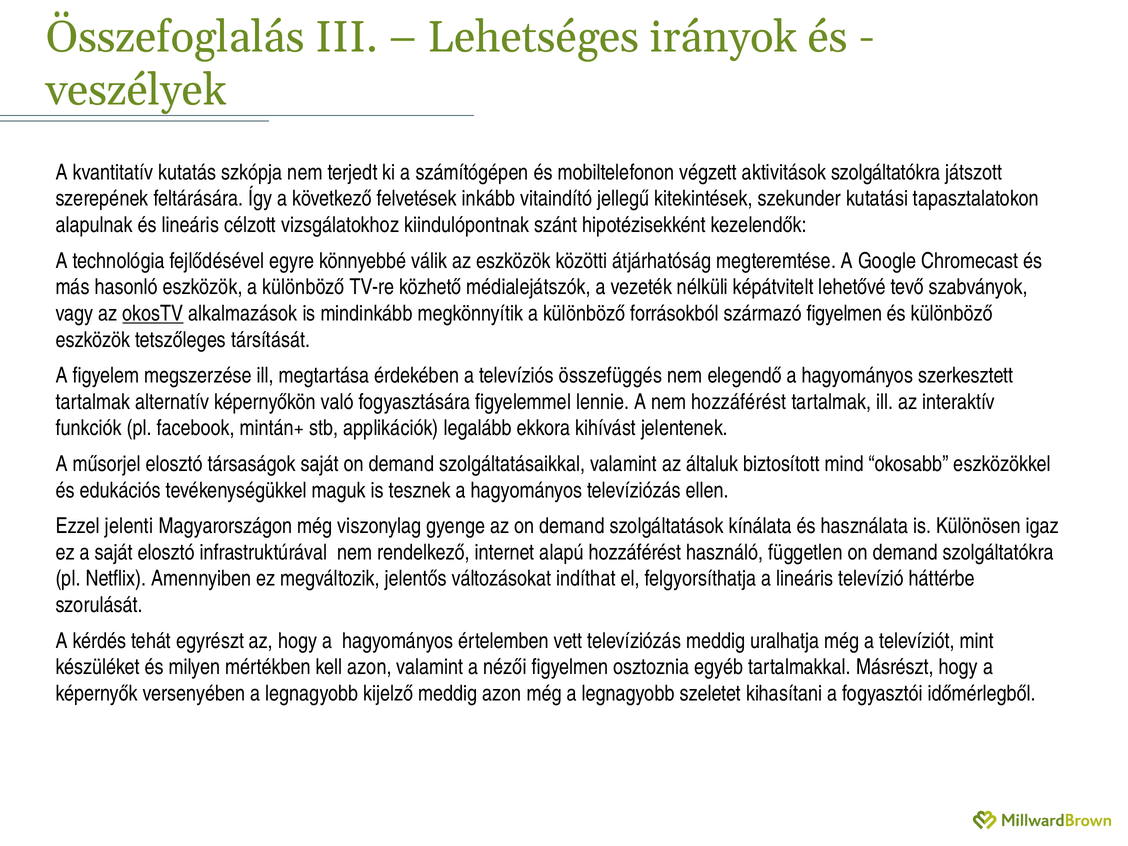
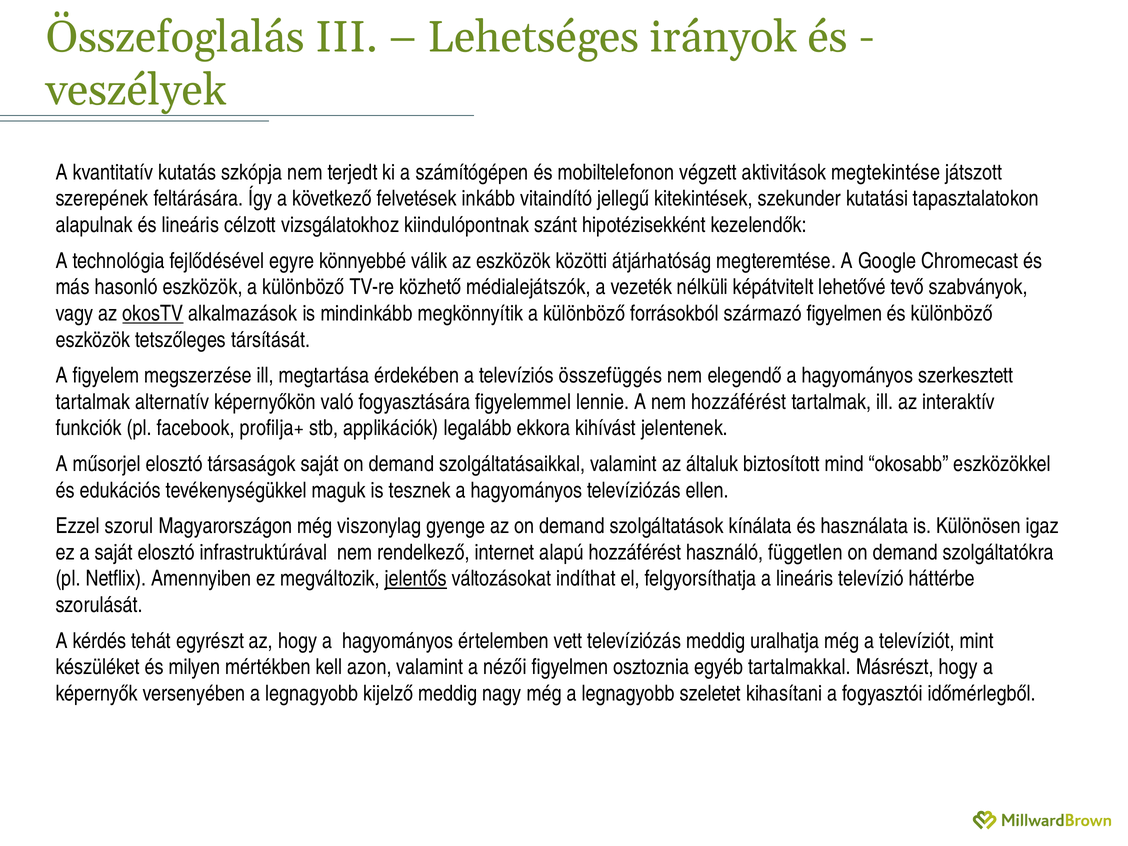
aktivitások szolgáltatókra: szolgáltatókra -> megtekintése (886, 172)
mintán+: mintán+ -> profilja+ (272, 428)
jelenti: jelenti -> szorul (129, 526)
jelentős underline: none -> present (416, 579)
meddig azon: azon -> nagy (502, 693)
